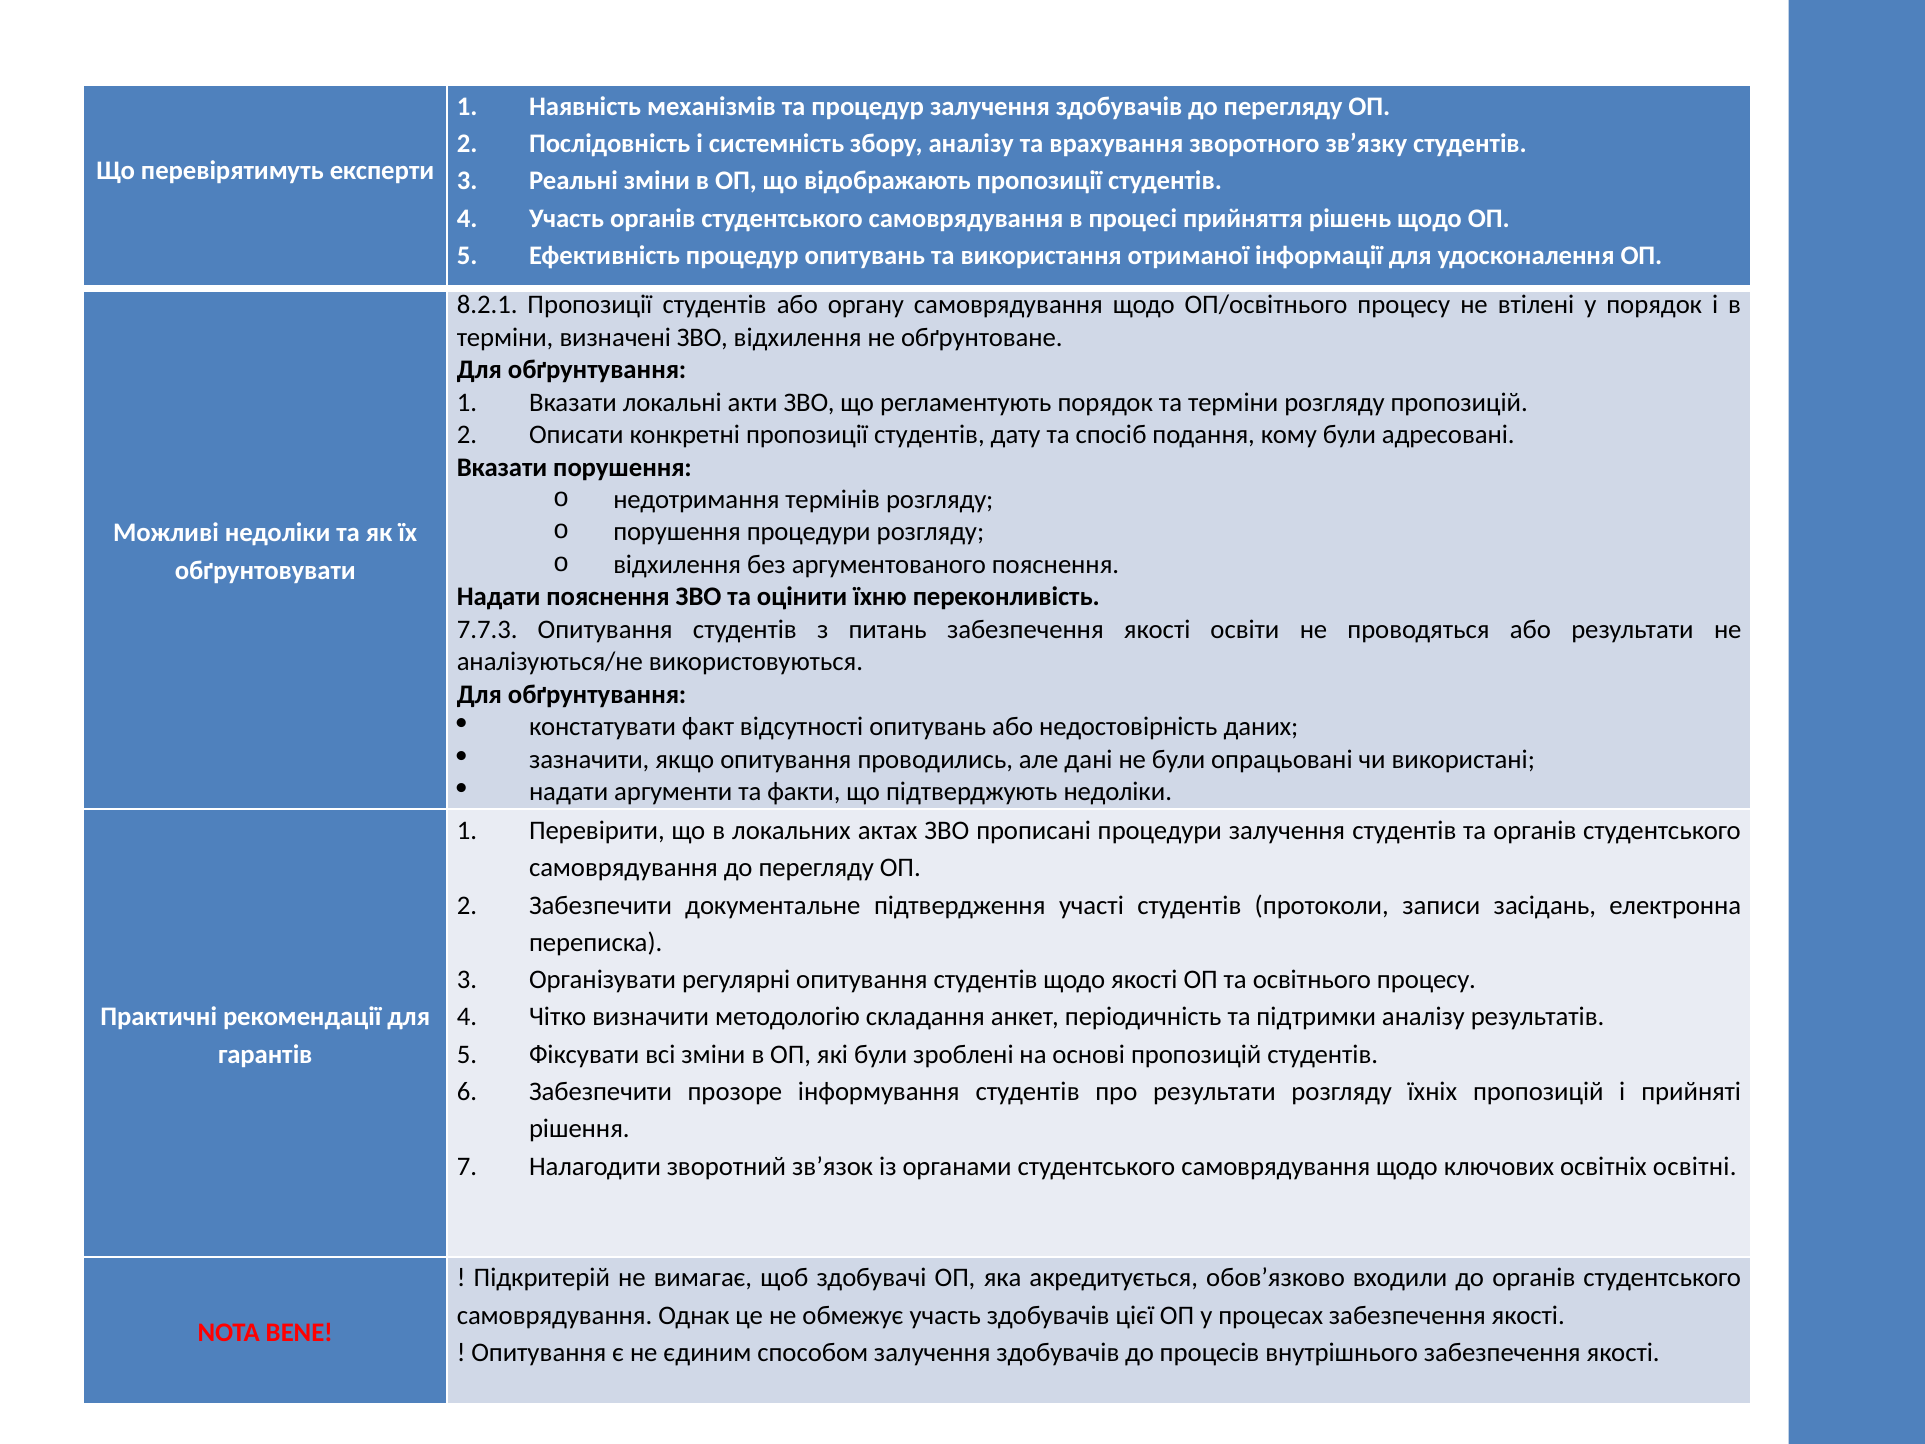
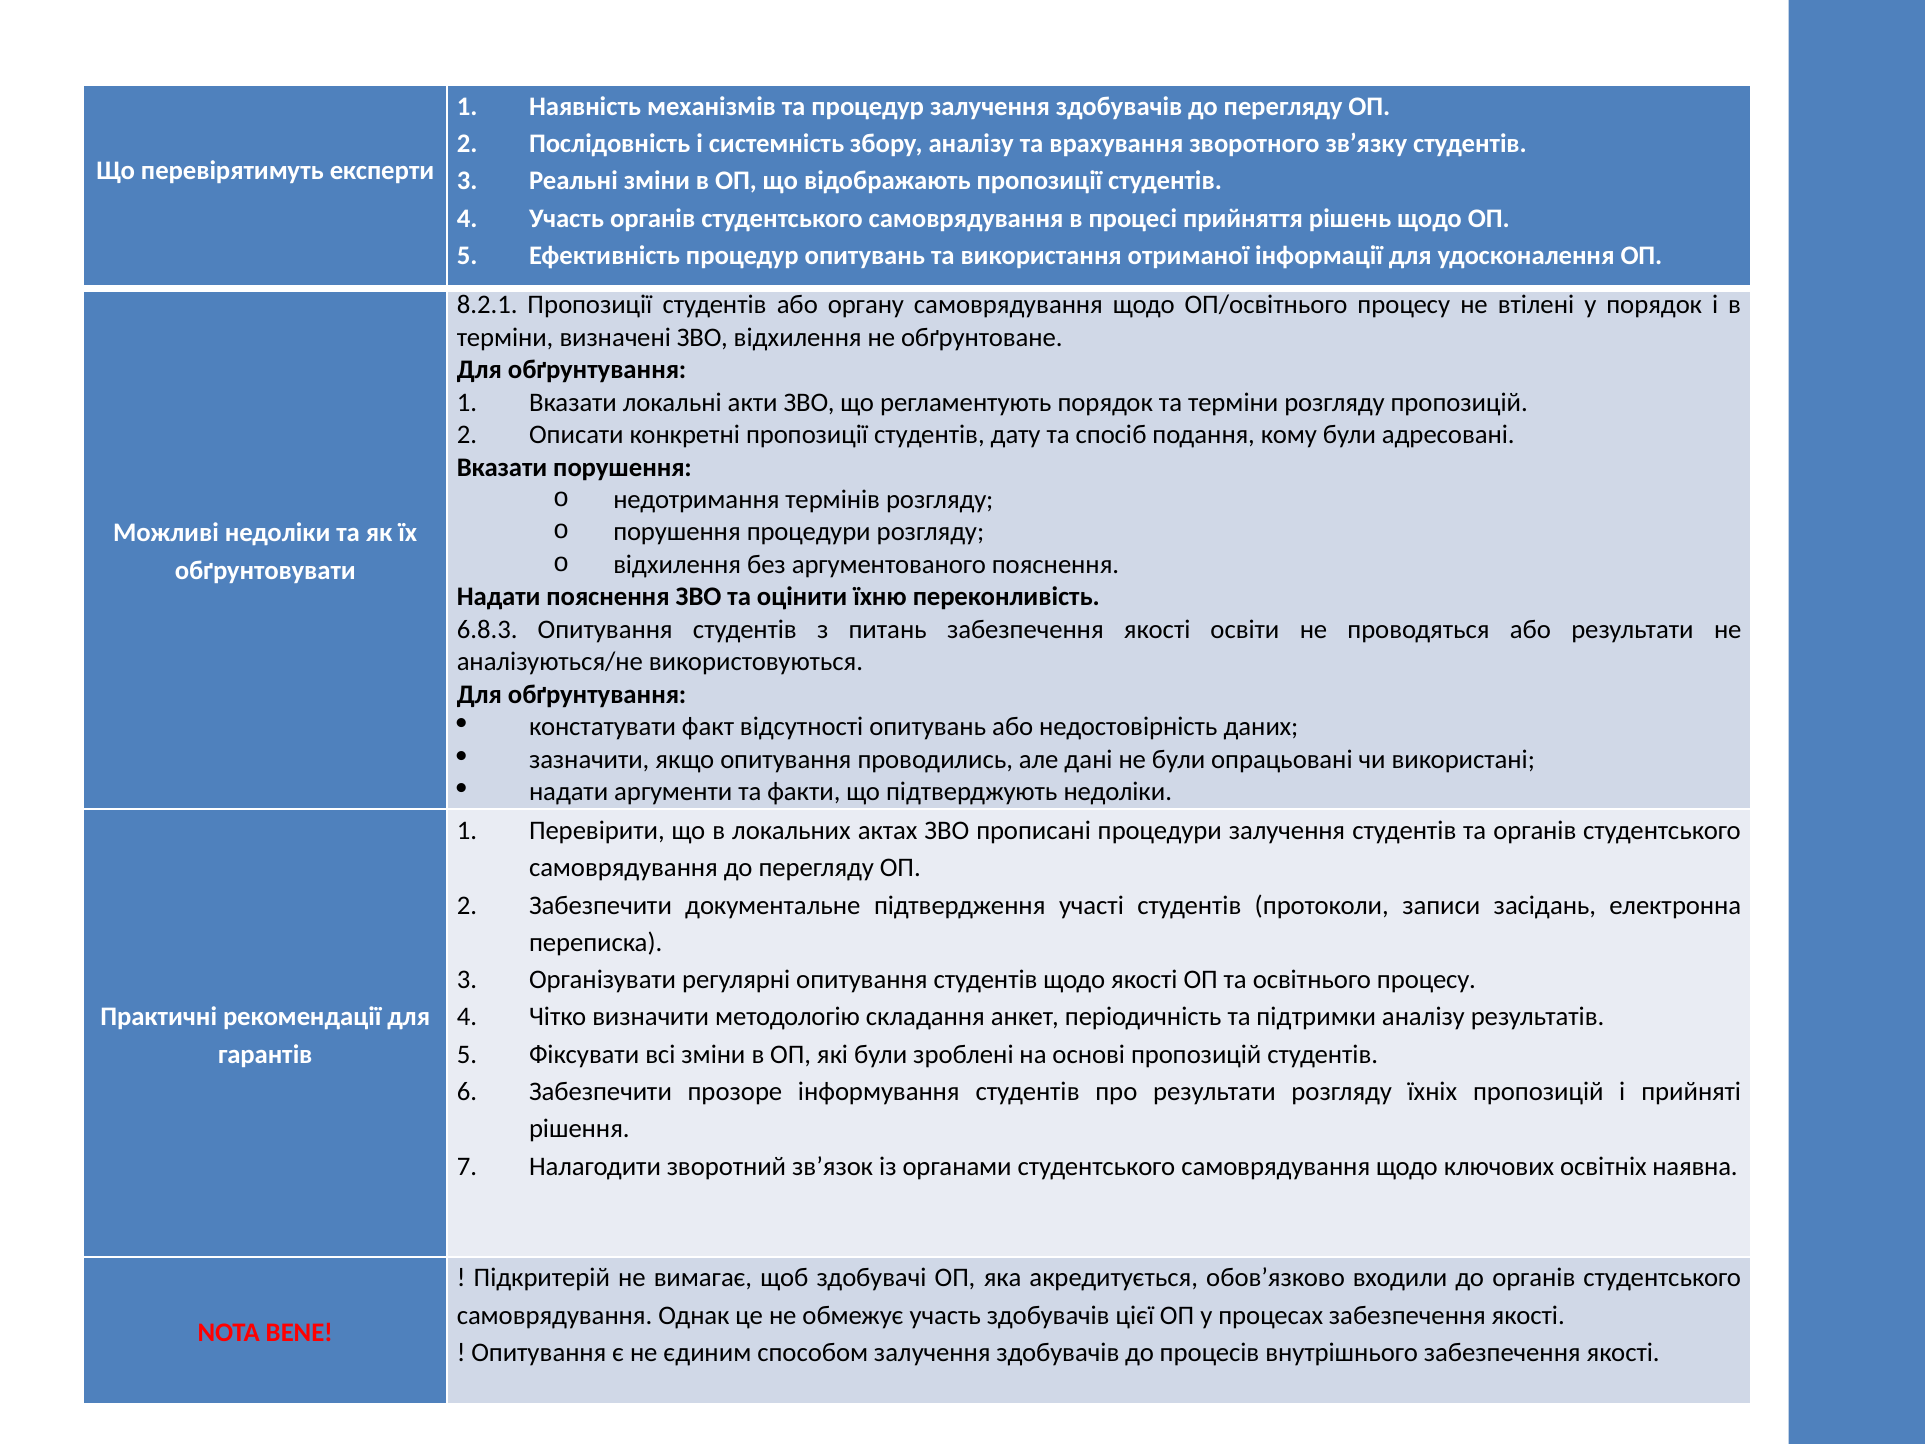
7.7.3: 7.7.3 -> 6.8.3 (487, 629)
освітні: освітні -> наявна (1695, 1166)
